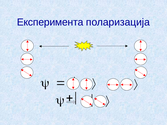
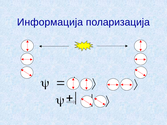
Експеримента: Експеримента -> Информација (50, 22)
